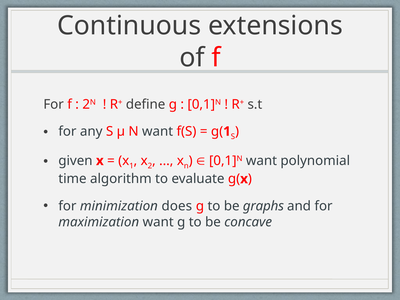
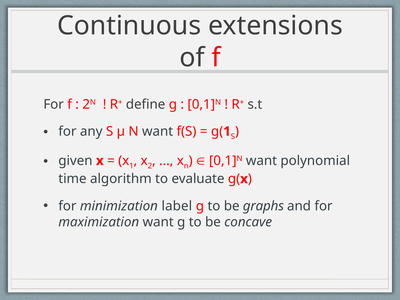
does: does -> label (177, 206)
